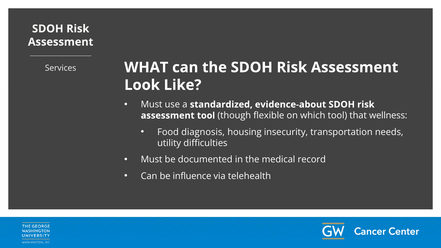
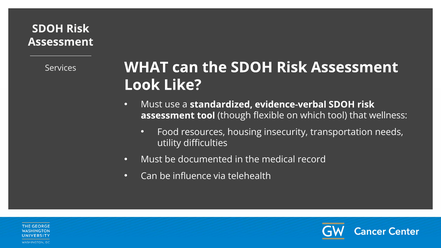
evidence-about: evidence-about -> evidence-verbal (291, 105)
diagnosis: diagnosis -> resources (203, 132)
